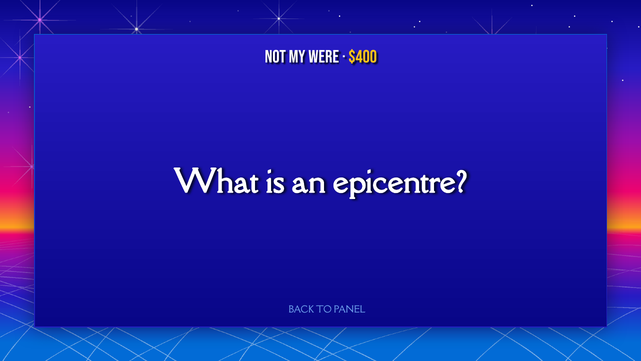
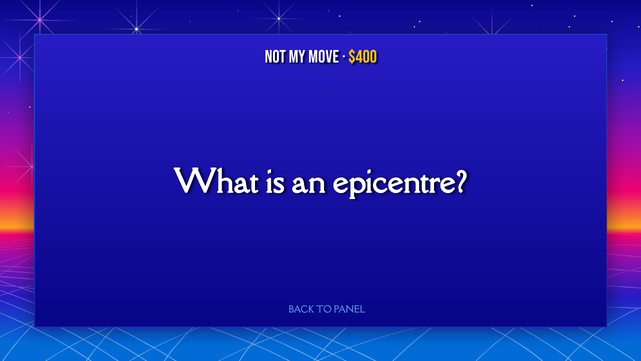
Were: Were -> Move (324, 57)
